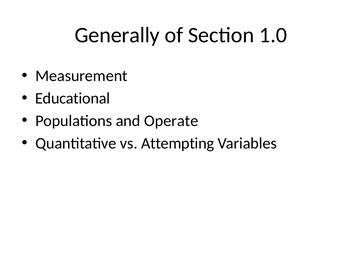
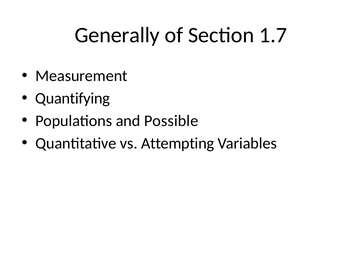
1.0: 1.0 -> 1.7 (273, 35)
Educational: Educational -> Quantifying (73, 98)
Operate: Operate -> Possible (171, 121)
